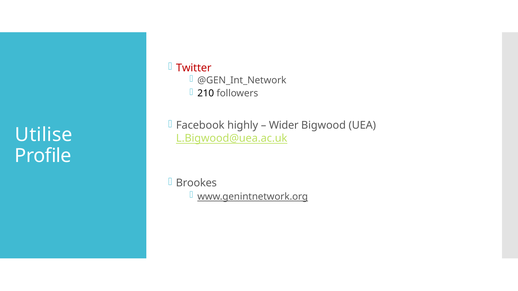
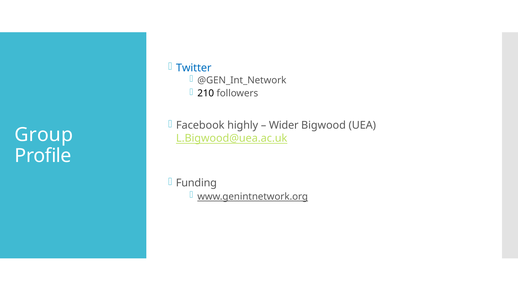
Twitter colour: red -> blue (194, 68)
Utilise: Utilise -> Group (44, 135)
Brookes: Brookes -> Funding (196, 183)
